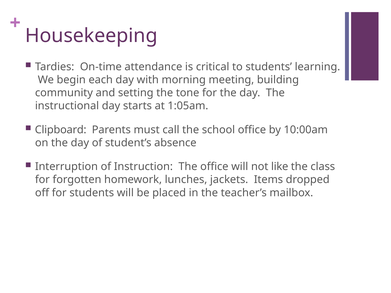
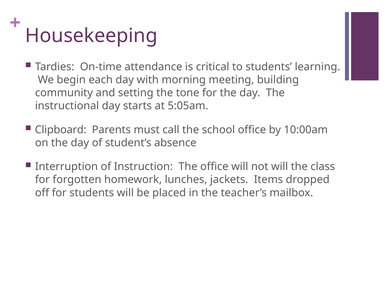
1:05am: 1:05am -> 5:05am (188, 106)
not like: like -> will (280, 167)
